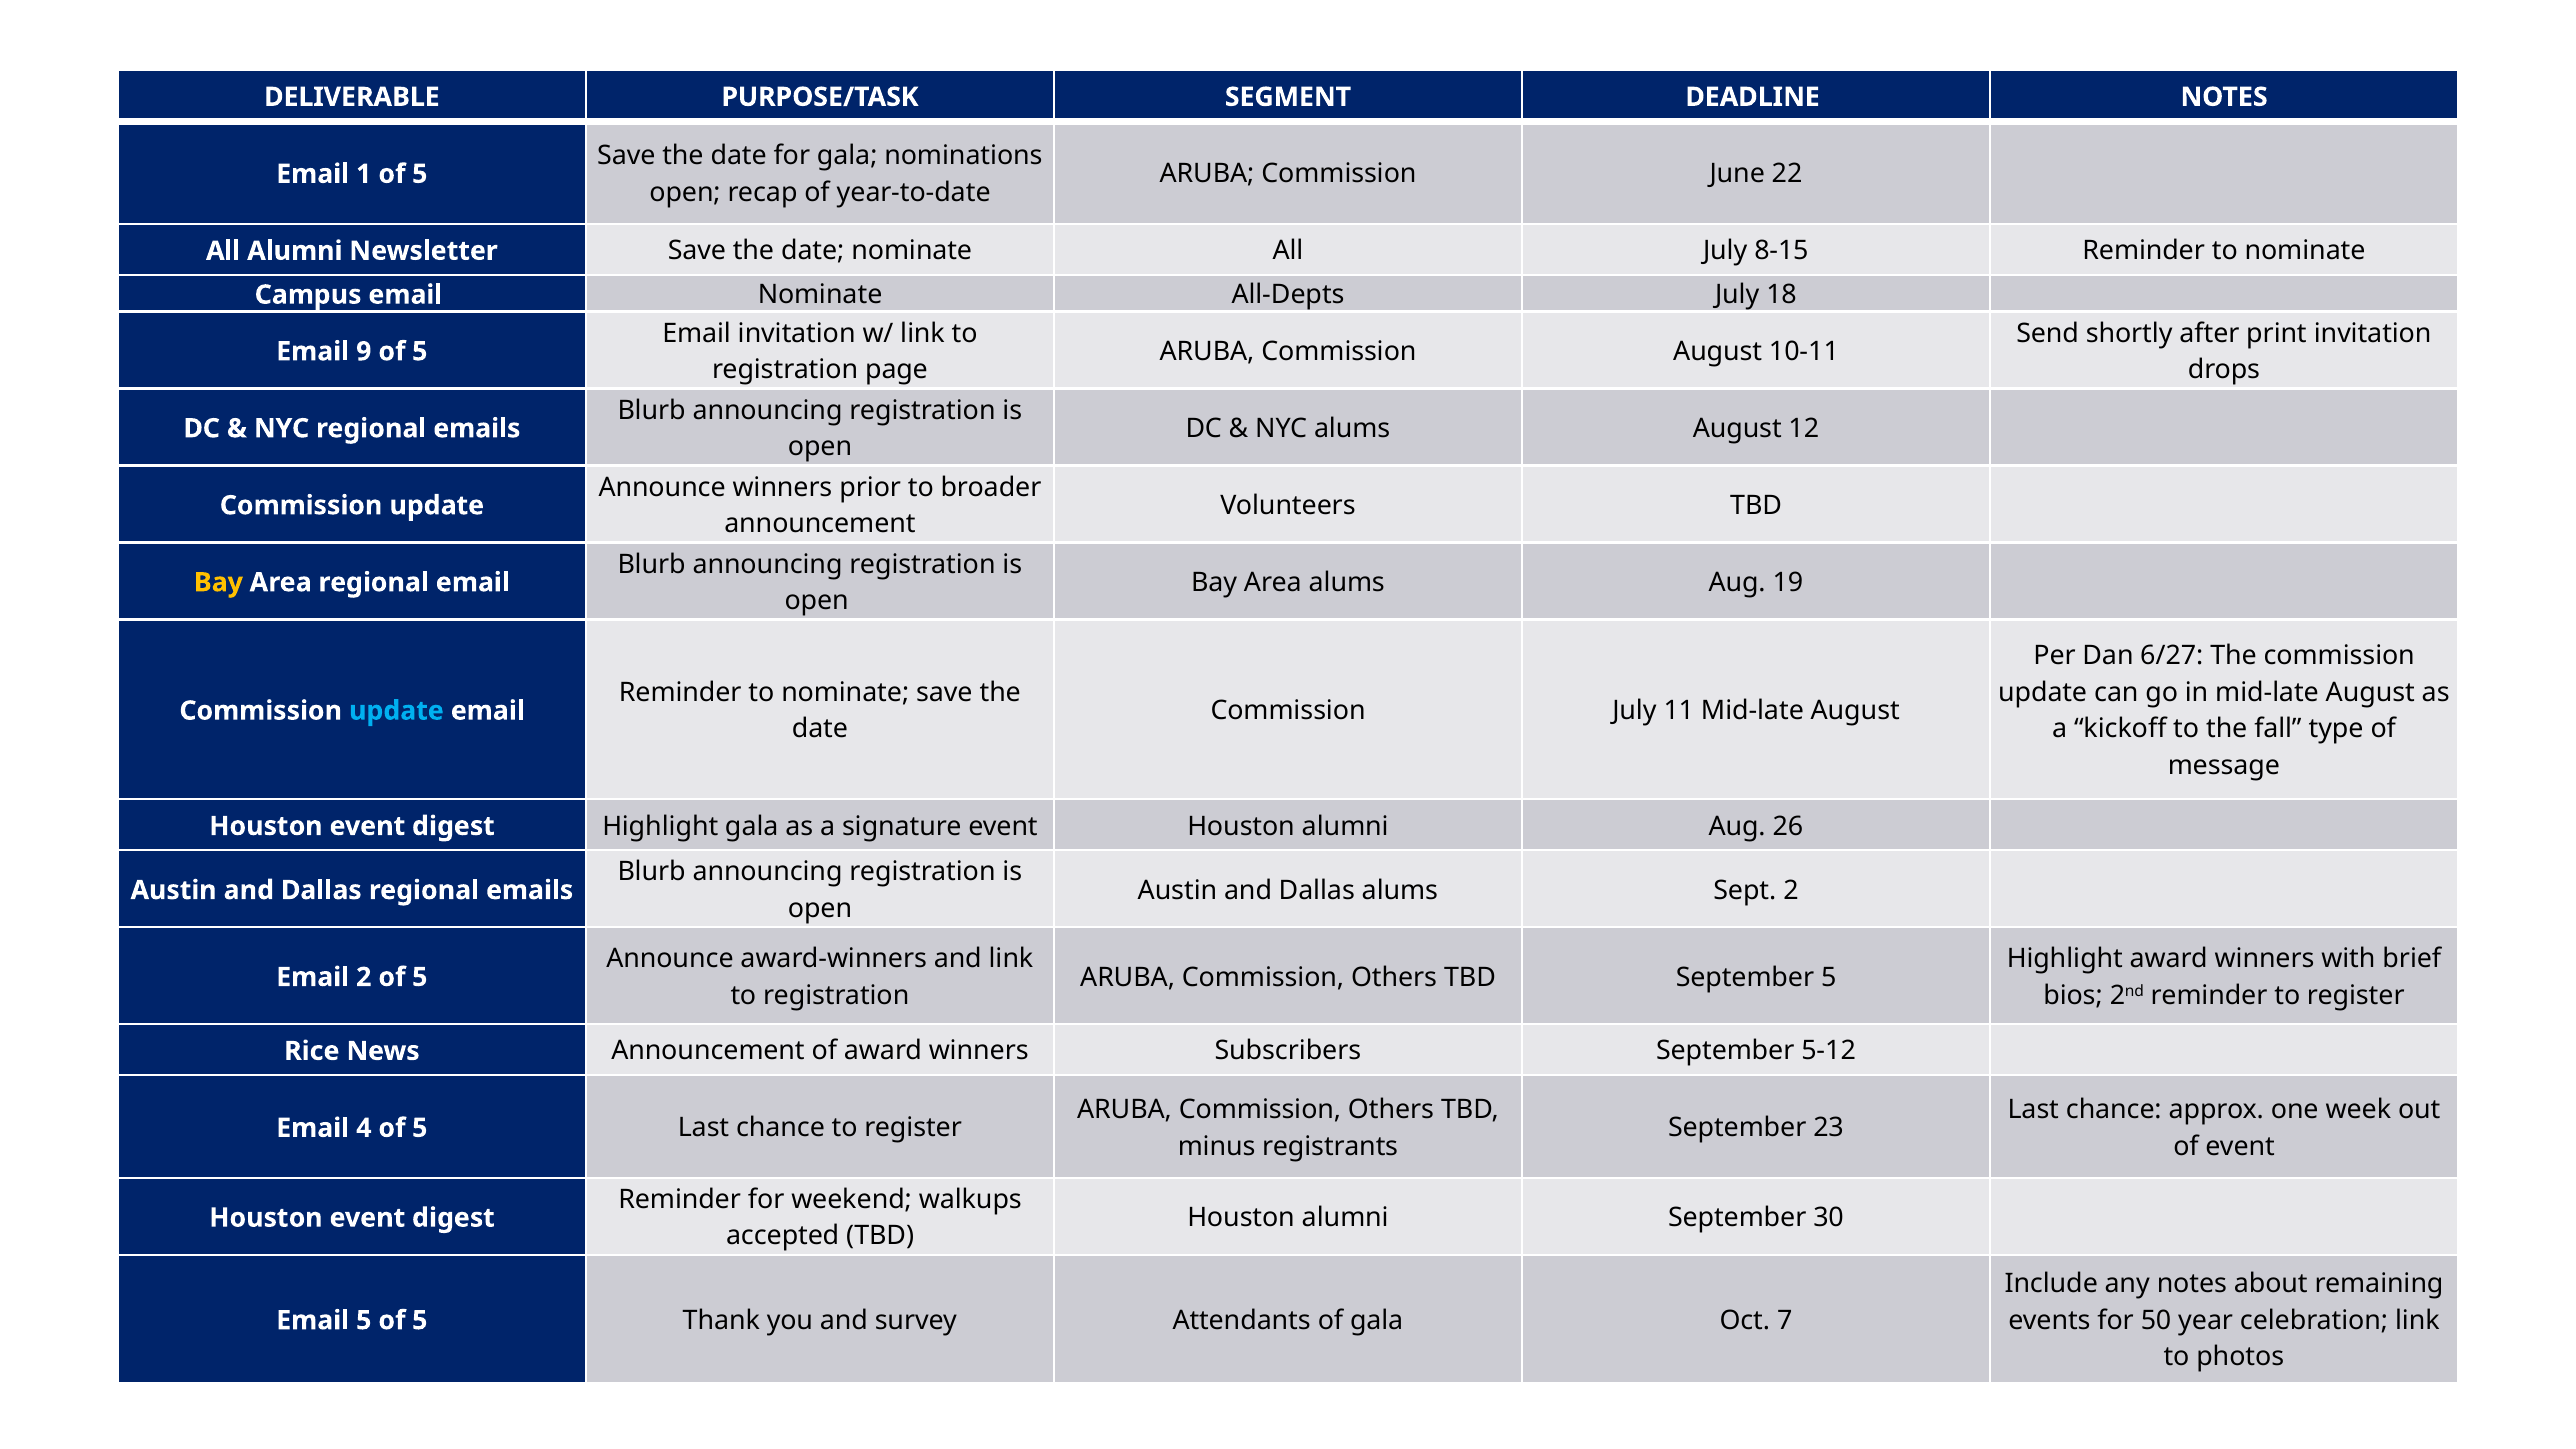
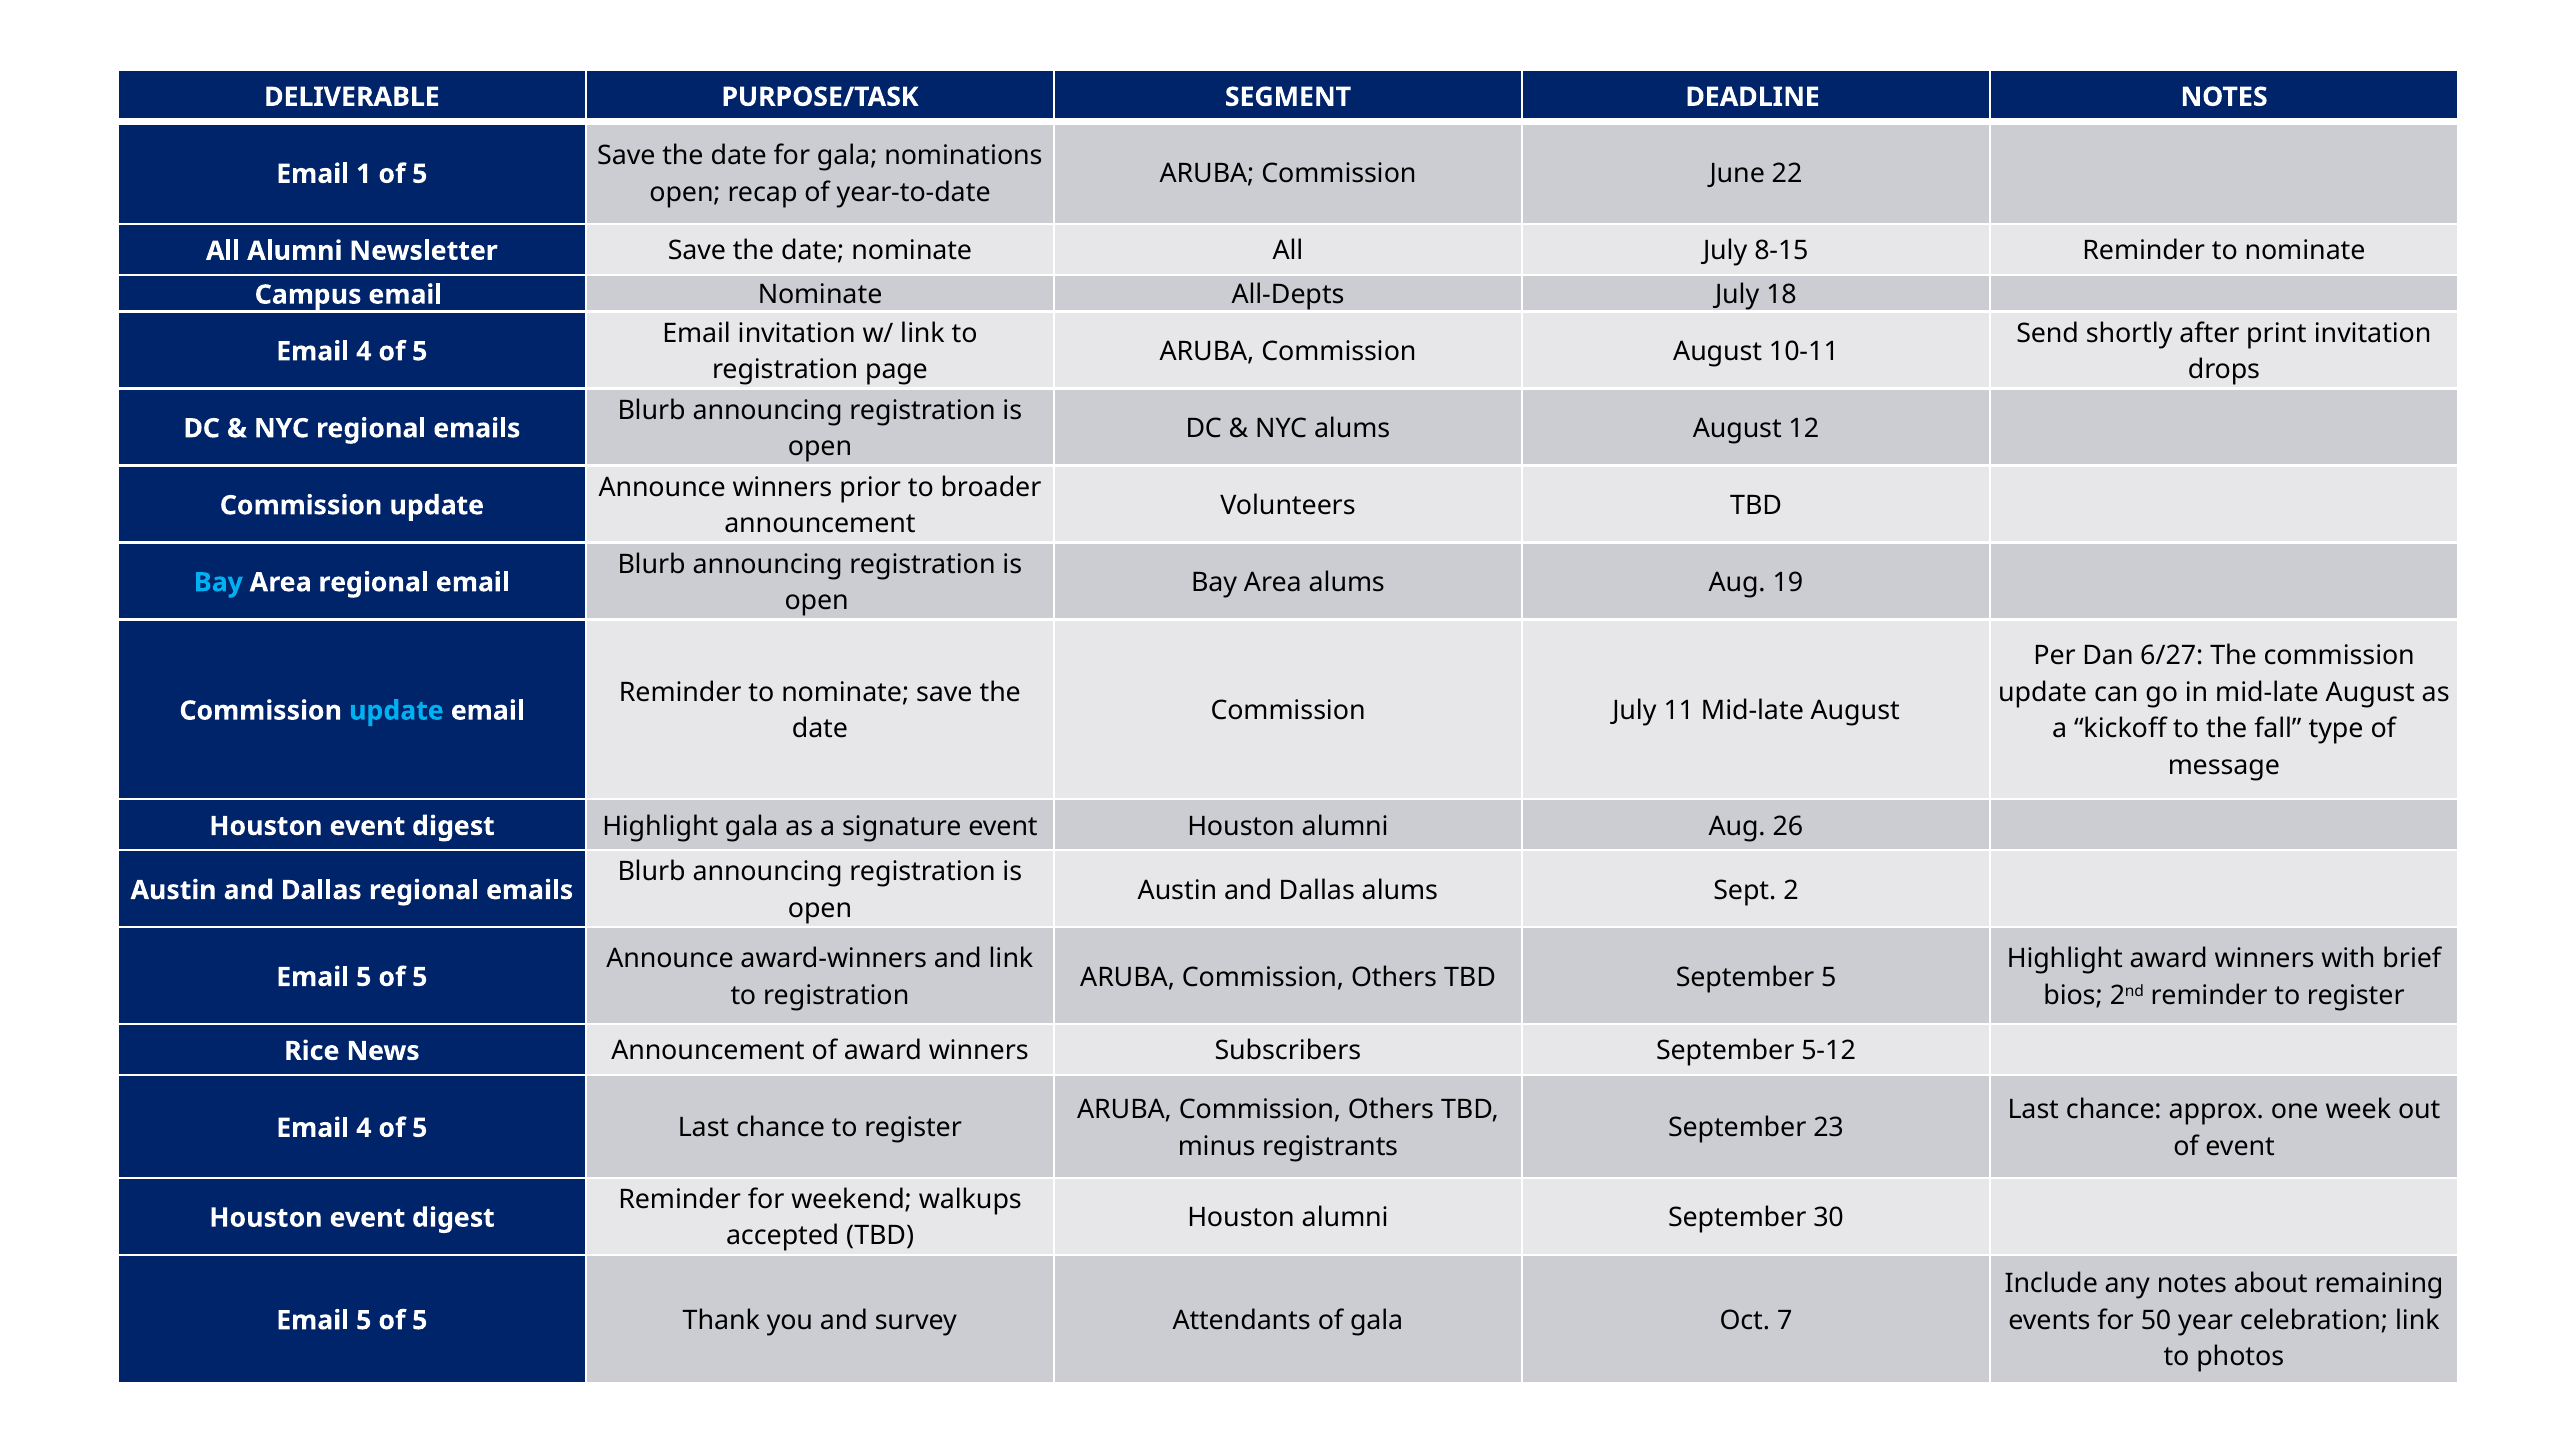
9: 9 -> 4 (364, 352)
Bay colour: yellow -> light blue (218, 582)
2: 2 -> 5 (364, 977)
